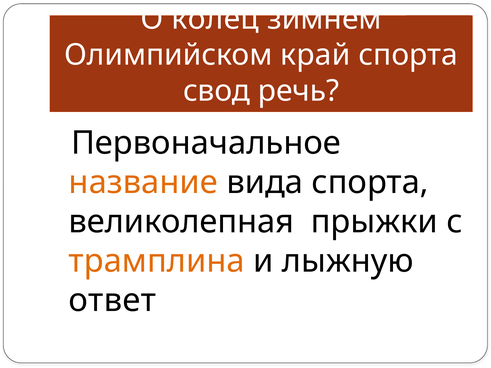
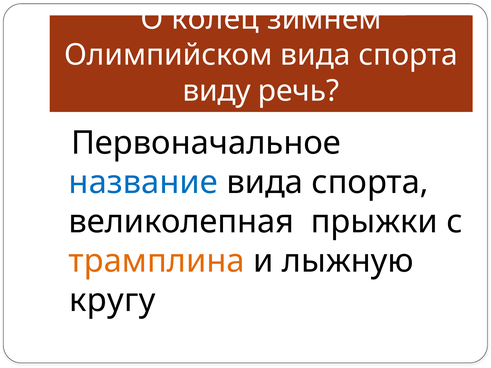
Олимпийском край: край -> вида (315, 55)
свод: свод -> виду (217, 91)
название colour: orange -> blue (143, 183)
ответ: ответ -> кругу (112, 300)
